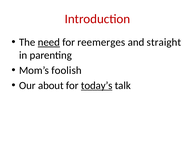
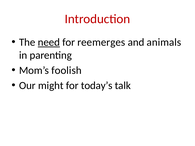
straight: straight -> animals (164, 42)
about: about -> might (51, 86)
today’s underline: present -> none (97, 86)
